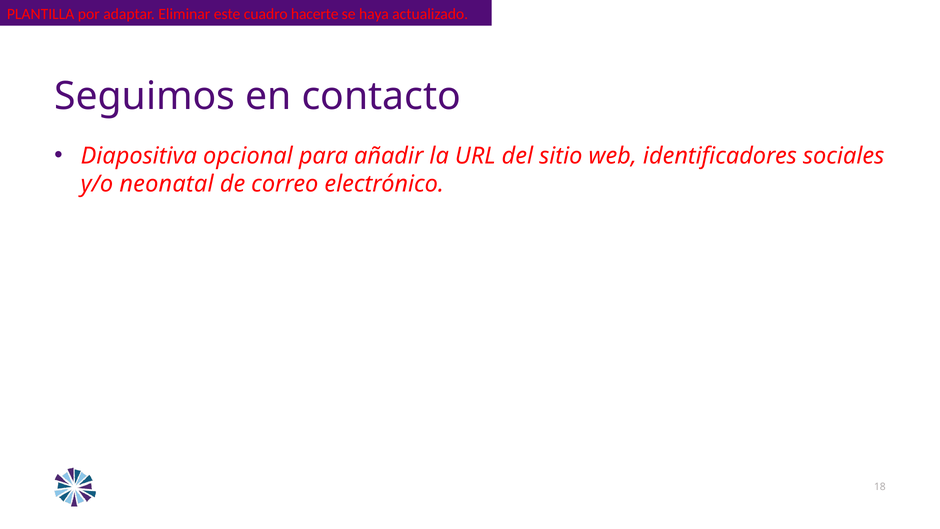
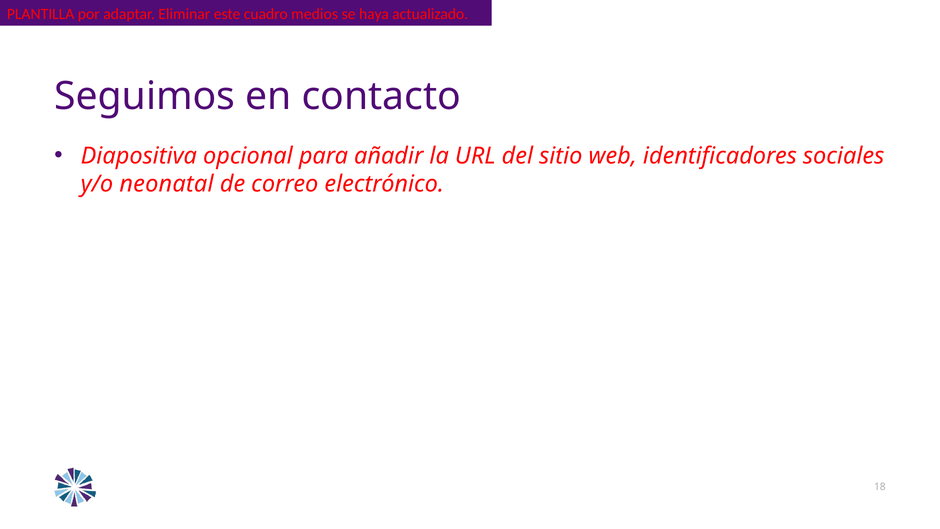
hacerte: hacerte -> medios (315, 14)
